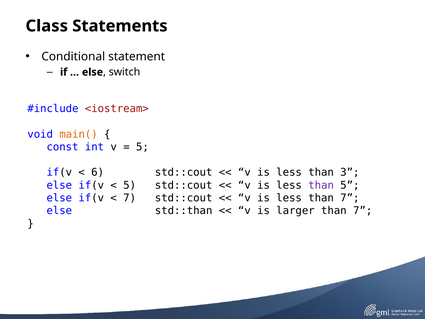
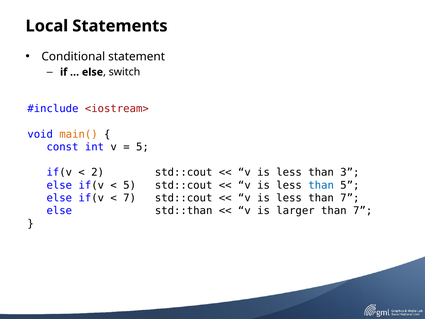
Class: Class -> Local (47, 26)
6: 6 -> 2 (98, 172)
than colour: purple -> blue (321, 185)
